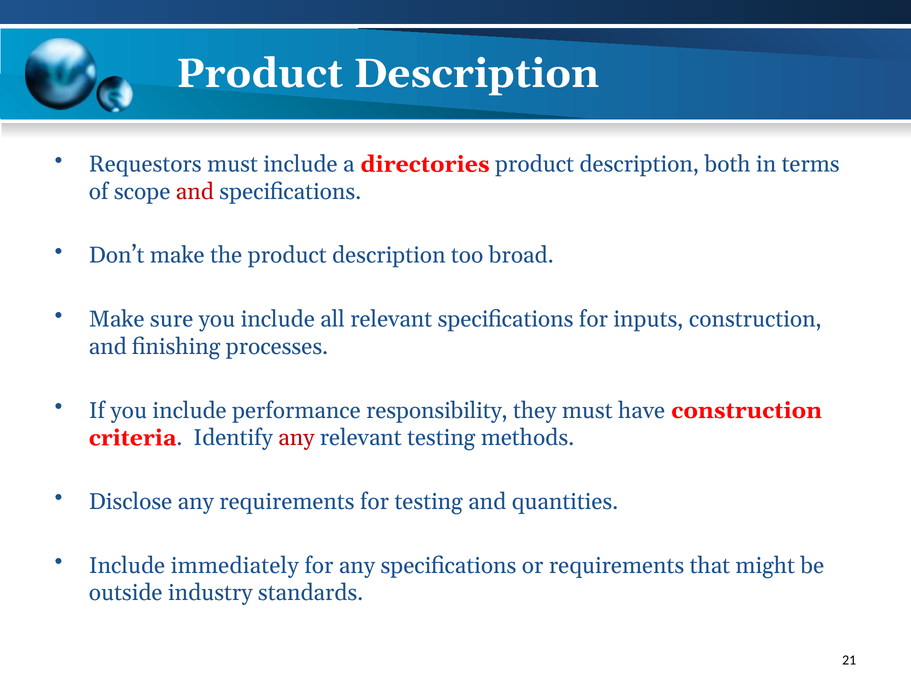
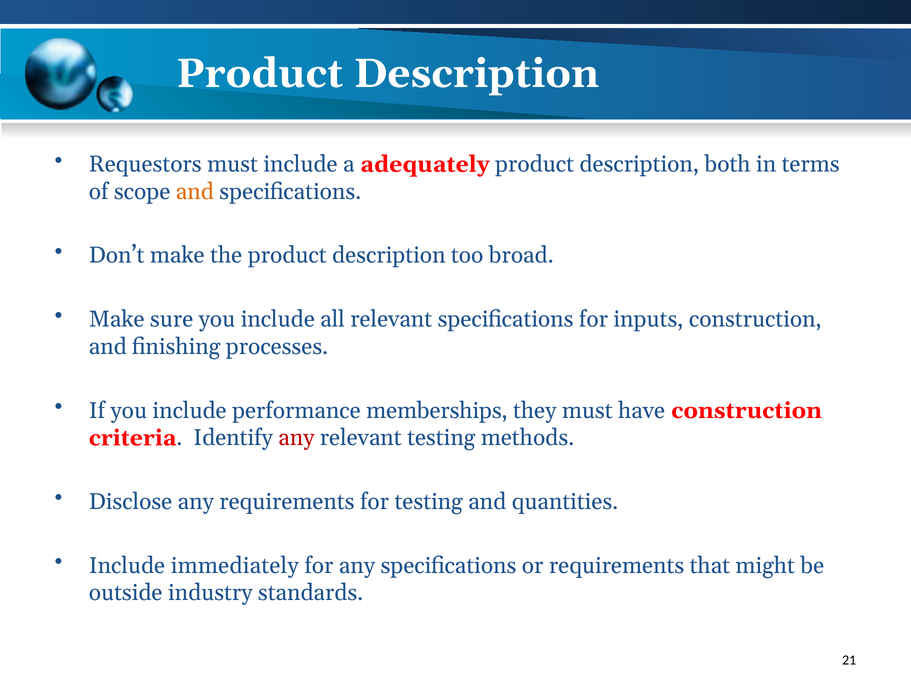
directories: directories -> adequately (425, 164)
and colour: red -> orange (195, 191)
responsibility: responsibility -> memberships (437, 410)
